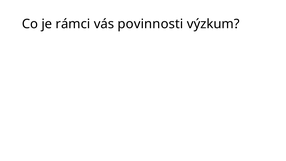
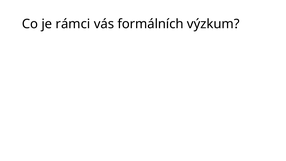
povinnosti: povinnosti -> formálních (151, 24)
